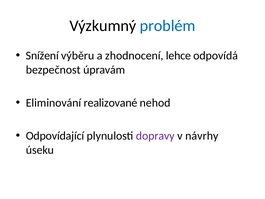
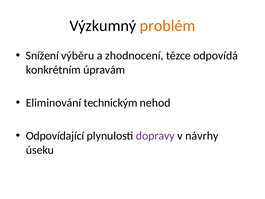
problém colour: blue -> orange (168, 26)
lehce: lehce -> tězce (178, 56)
bezpečnost: bezpečnost -> konkrétním (53, 70)
realizované: realizované -> technickým (111, 103)
